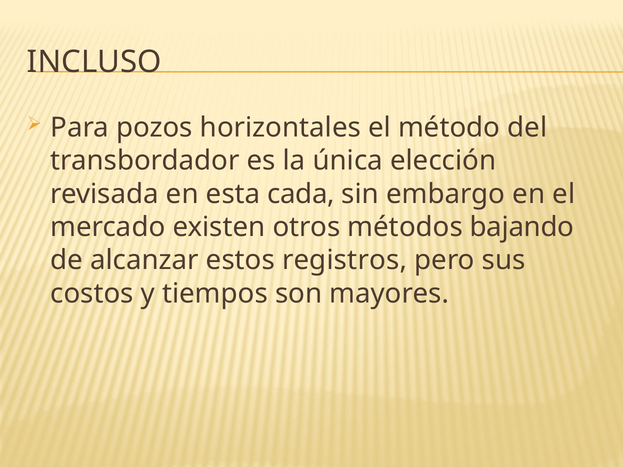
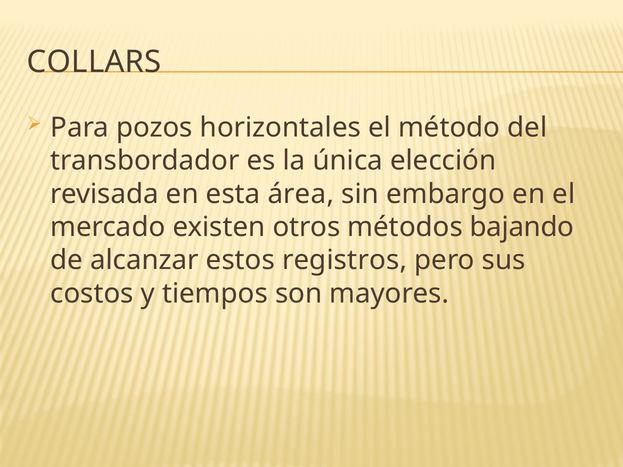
INCLUSO: INCLUSO -> COLLARS (94, 62)
cada: cada -> área (301, 194)
